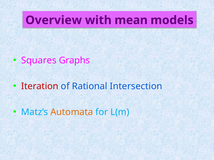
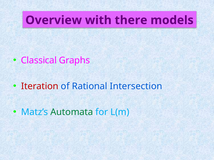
mean: mean -> there (131, 20)
Squares: Squares -> Classical (39, 61)
Automata colour: orange -> green (72, 112)
